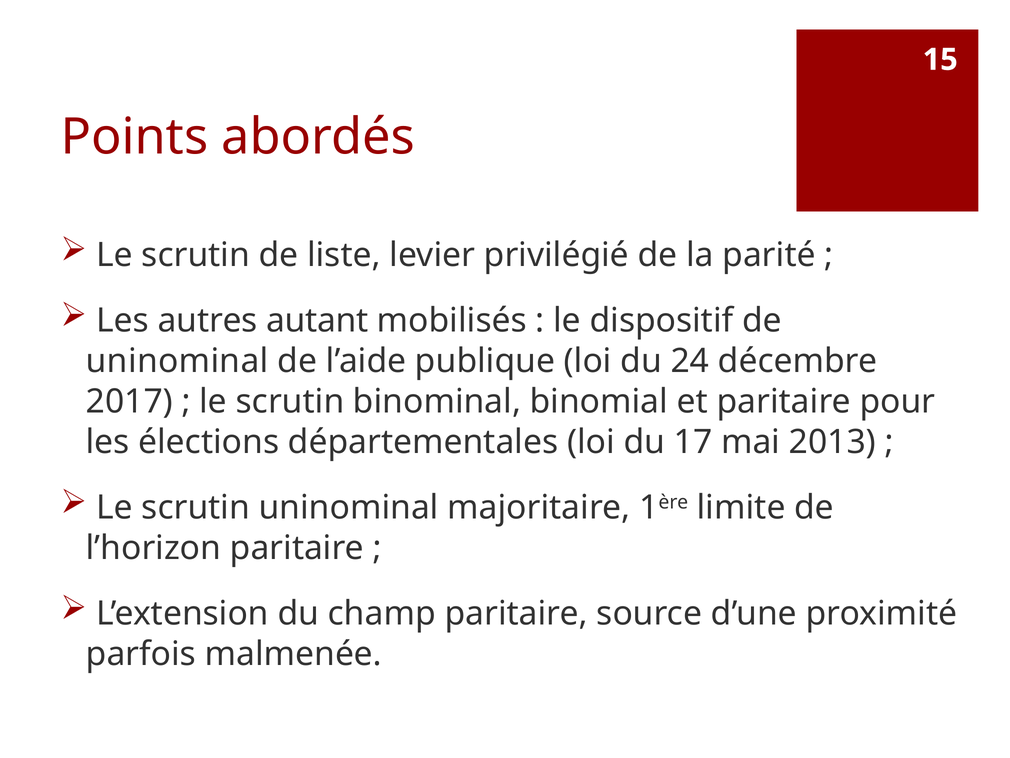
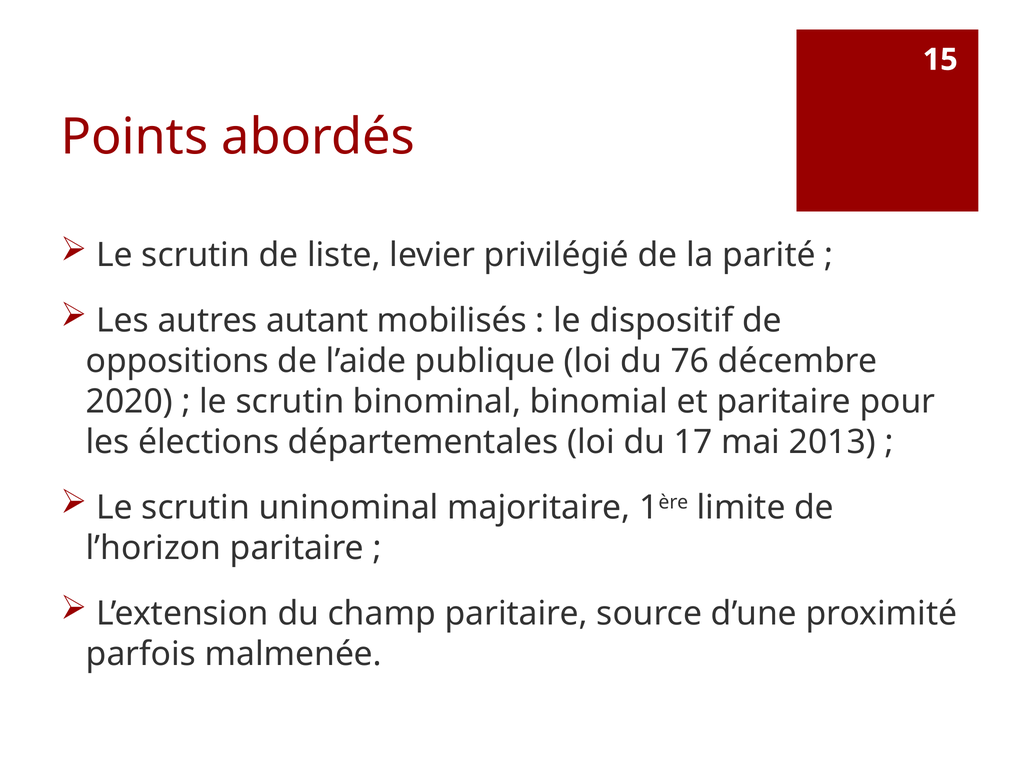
uninominal: uninominal -> oppositions (177, 361)
24: 24 -> 76 (690, 361)
2017: 2017 -> 2020 (129, 401)
